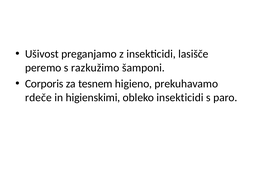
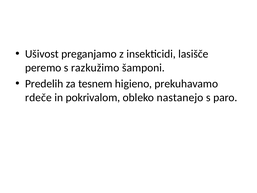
Corporis: Corporis -> Predelih (44, 84)
higienskimi: higienskimi -> pokrivalom (93, 97)
obleko insekticidi: insekticidi -> nastanejo (180, 97)
